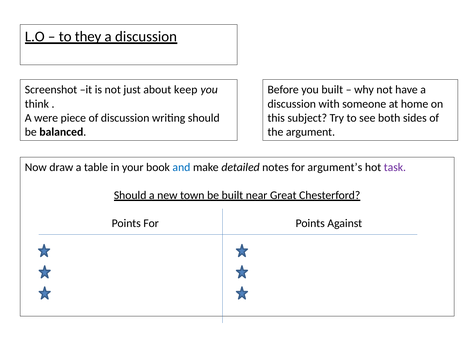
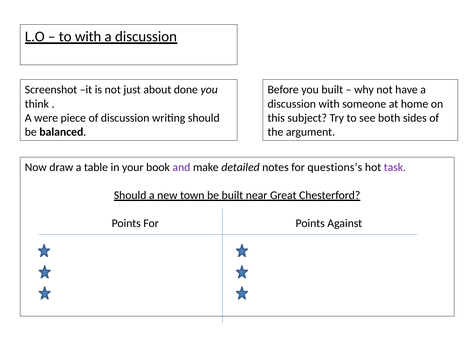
to they: they -> with (88, 37)
keep: keep -> done (186, 90)
and colour: blue -> purple (181, 167)
argument’s: argument’s -> questions’s (335, 167)
